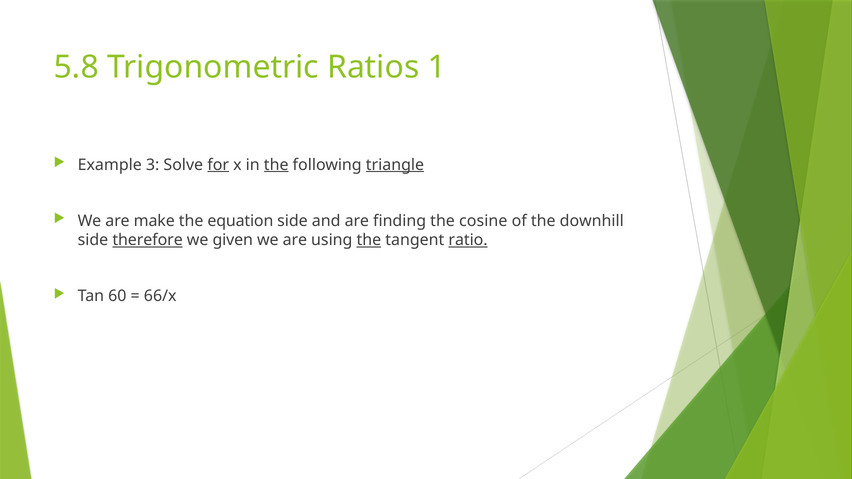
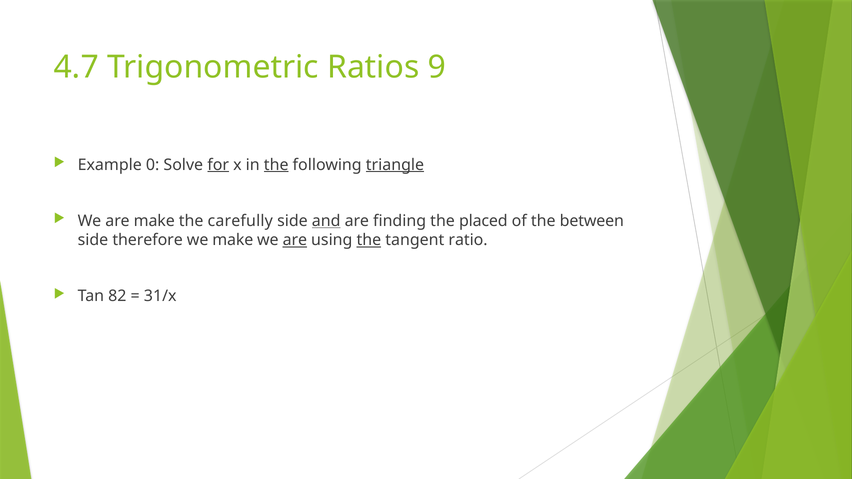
5.8: 5.8 -> 4.7 (76, 67)
1: 1 -> 9 (437, 67)
3: 3 -> 0 (153, 165)
equation: equation -> carefully (240, 221)
and underline: none -> present (326, 221)
cosine: cosine -> placed (483, 221)
downhill: downhill -> between (592, 221)
therefore underline: present -> none (148, 240)
we given: given -> make (233, 240)
are underline: none -> present (295, 240)
ratio underline: present -> none (468, 240)
60: 60 -> 82 (117, 296)
66/x: 66/x -> 31/x (160, 296)
